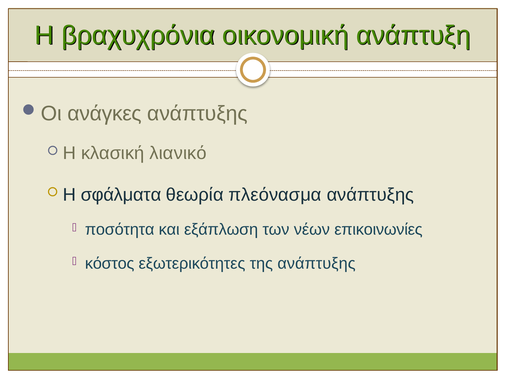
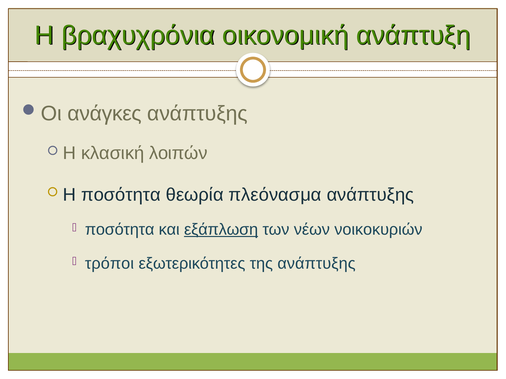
λιανικό: λιανικό -> λοιπών (178, 153)
Η σφάλματα: σφάλματα -> ποσότητα (121, 195)
εξάπλωση underline: none -> present (221, 230)
επικοινωνίες: επικοινωνίες -> νοικοκυριών (378, 230)
κόστος: κόστος -> τρόποι (109, 264)
